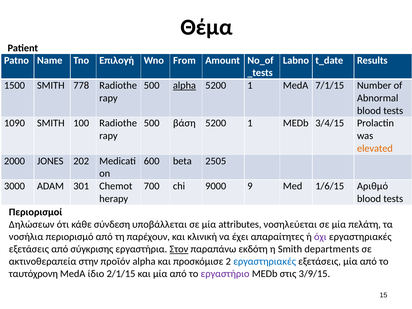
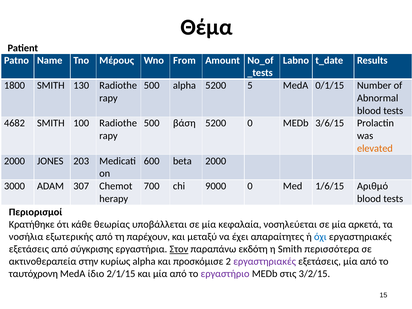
Επιλογή: Επιλογή -> Μέρους (117, 60)
1500: 1500 -> 1800 (14, 85)
778: 778 -> 130 (81, 85)
alpha underline: present -> none (184, 85)
1: 1 -> 5 (250, 85)
7/1/15: 7/1/15 -> 0/1/15 (330, 85)
1090: 1090 -> 4682 (14, 123)
1: 1 -> 0 (250, 123)
3/4/15: 3/4/15 -> 3/6/15 (330, 123)
202: 202 -> 203 (81, 161)
beta 2505: 2505 -> 2000 (216, 161)
301: 301 -> 307 (81, 186)
9000 9: 9 -> 0 (250, 186)
Δηλώσεων: Δηλώσεων -> Κρατήθηκε (32, 224)
σύνδεση: σύνδεση -> θεωρίας (112, 224)
attributes: attributes -> κεφαλαία (240, 224)
πελάτη: πελάτη -> αρκετά (365, 224)
περιορισμό: περιορισμό -> εξωτερικής (69, 237)
κλινική: κλινική -> μεταξύ (202, 237)
όχι colour: purple -> blue (320, 237)
departments: departments -> περισσότερα (332, 249)
προϊόν: προϊόν -> κυρίως (115, 262)
εργαστηριακές colour: blue -> purple (265, 262)
3/9/15: 3/9/15 -> 3/2/15 (314, 274)
